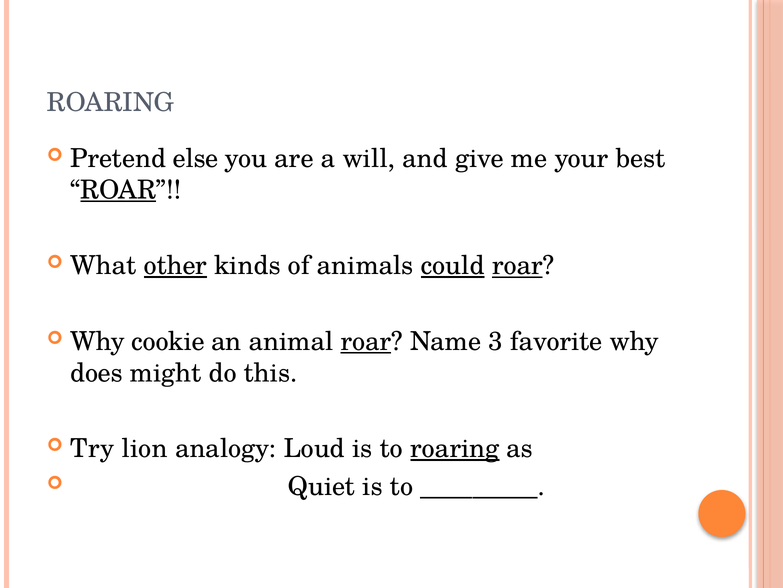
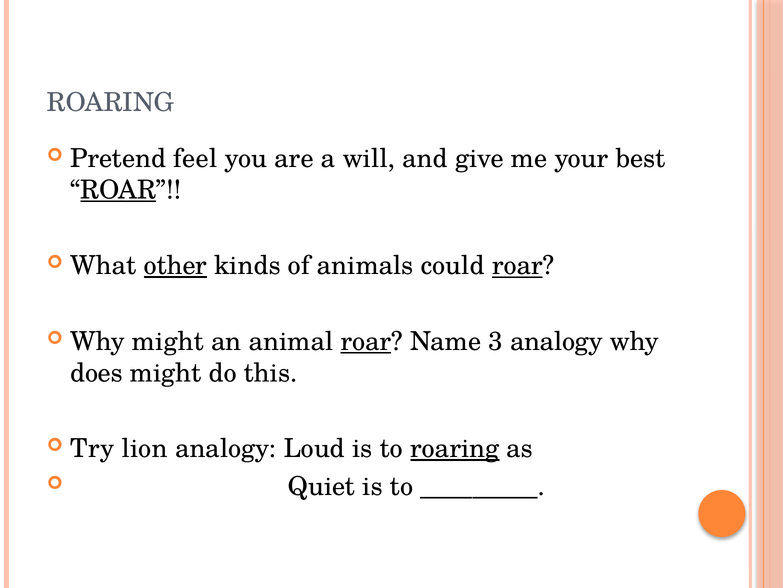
else: else -> feel (195, 158)
could underline: present -> none (453, 265)
Why cookie: cookie -> might (168, 341)
3 favorite: favorite -> analogy (556, 341)
